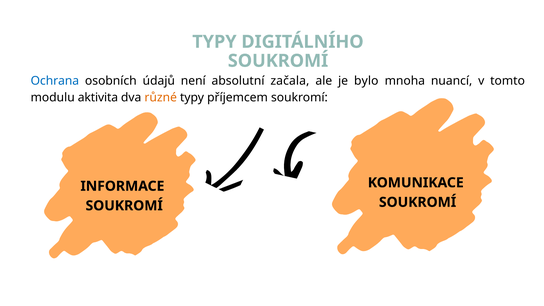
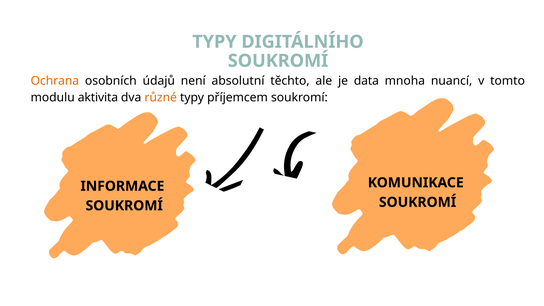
Ochrana colour: blue -> orange (55, 81)
začala: začala -> těchto (290, 81)
bylo: bylo -> data (366, 81)
